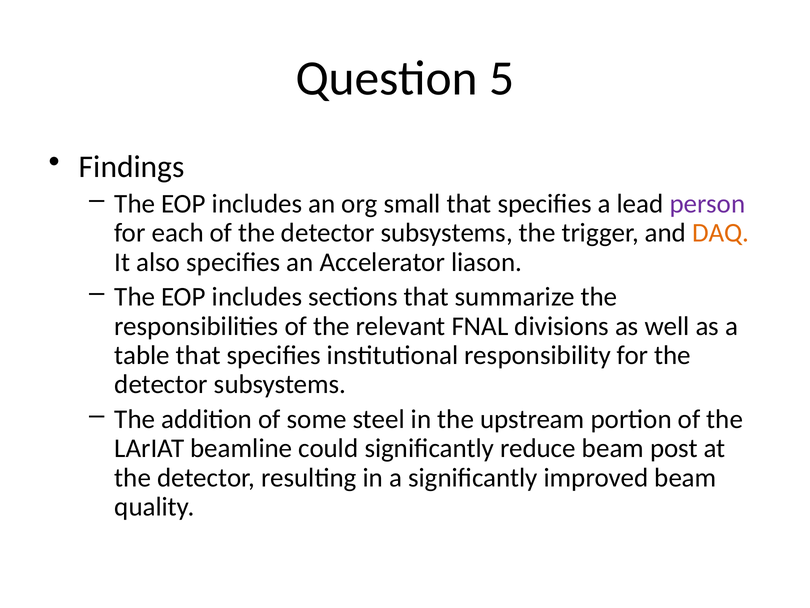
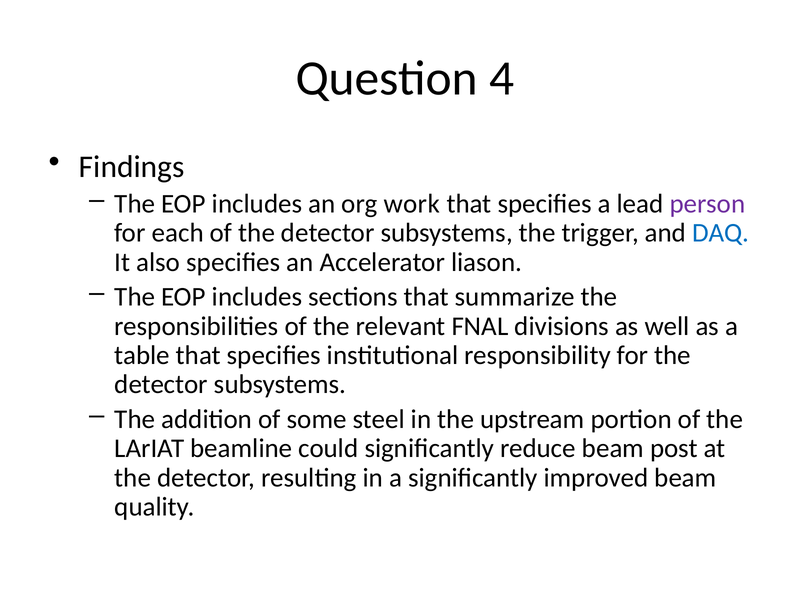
5: 5 -> 4 (502, 78)
small: small -> work (412, 204)
DAQ colour: orange -> blue (721, 233)
